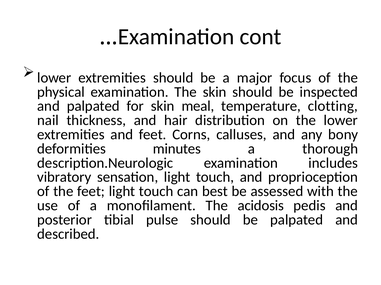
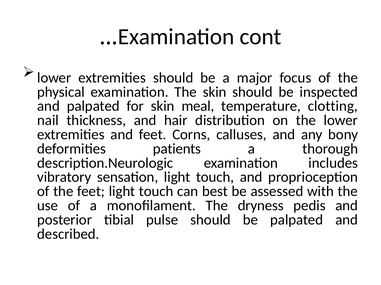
minutes: minutes -> patients (177, 149)
acidosis: acidosis -> dryness (261, 206)
